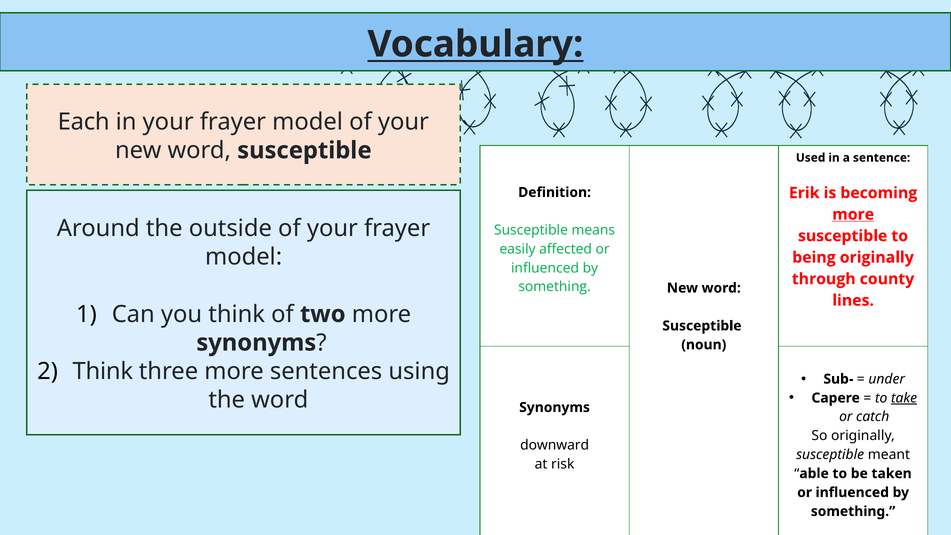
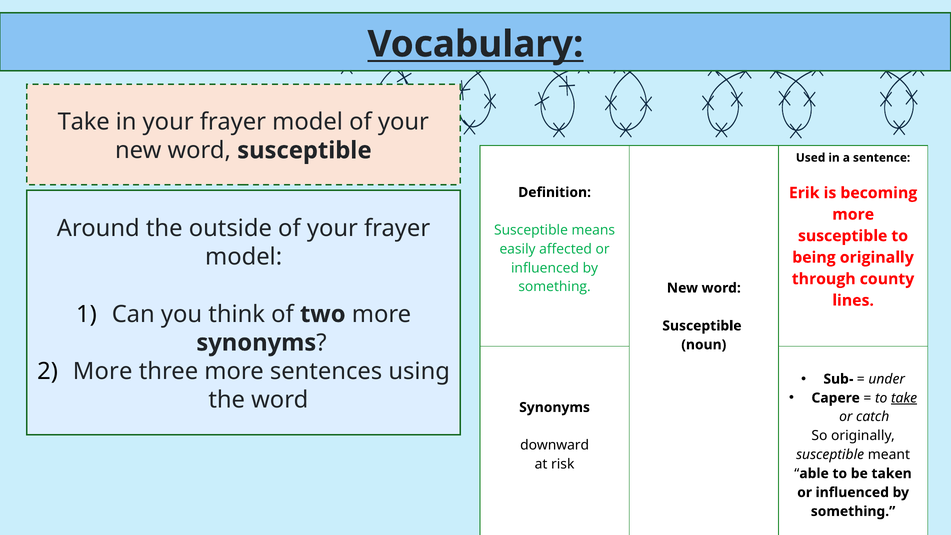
Each: Each -> Take (84, 122)
more underline: present -> none (853, 214)
Think: Think -> More (103, 371)
